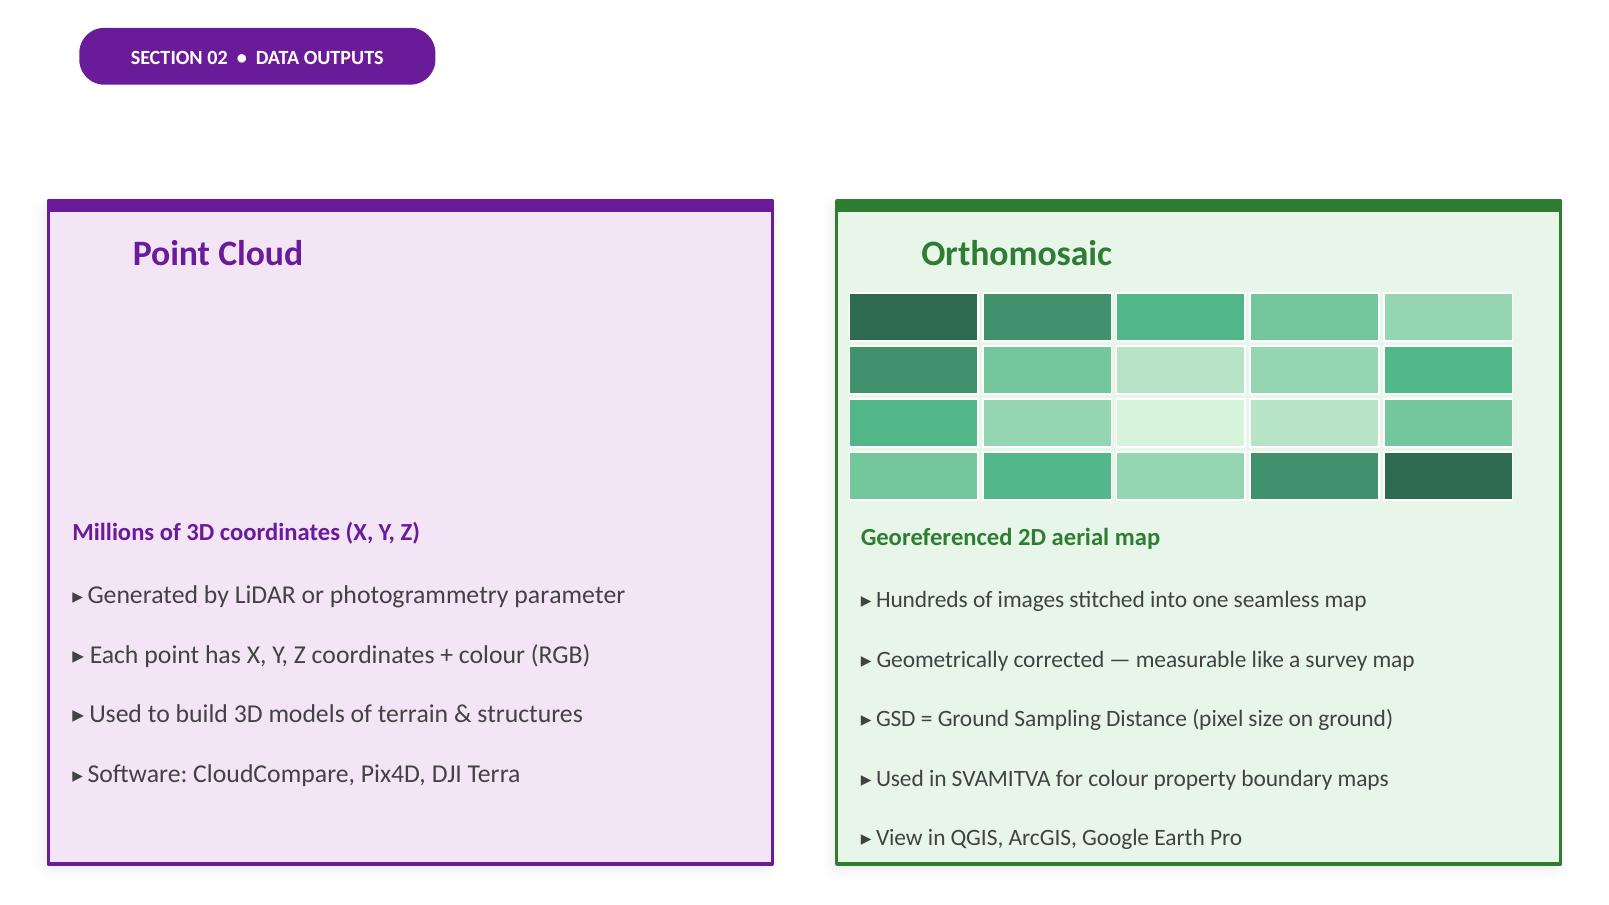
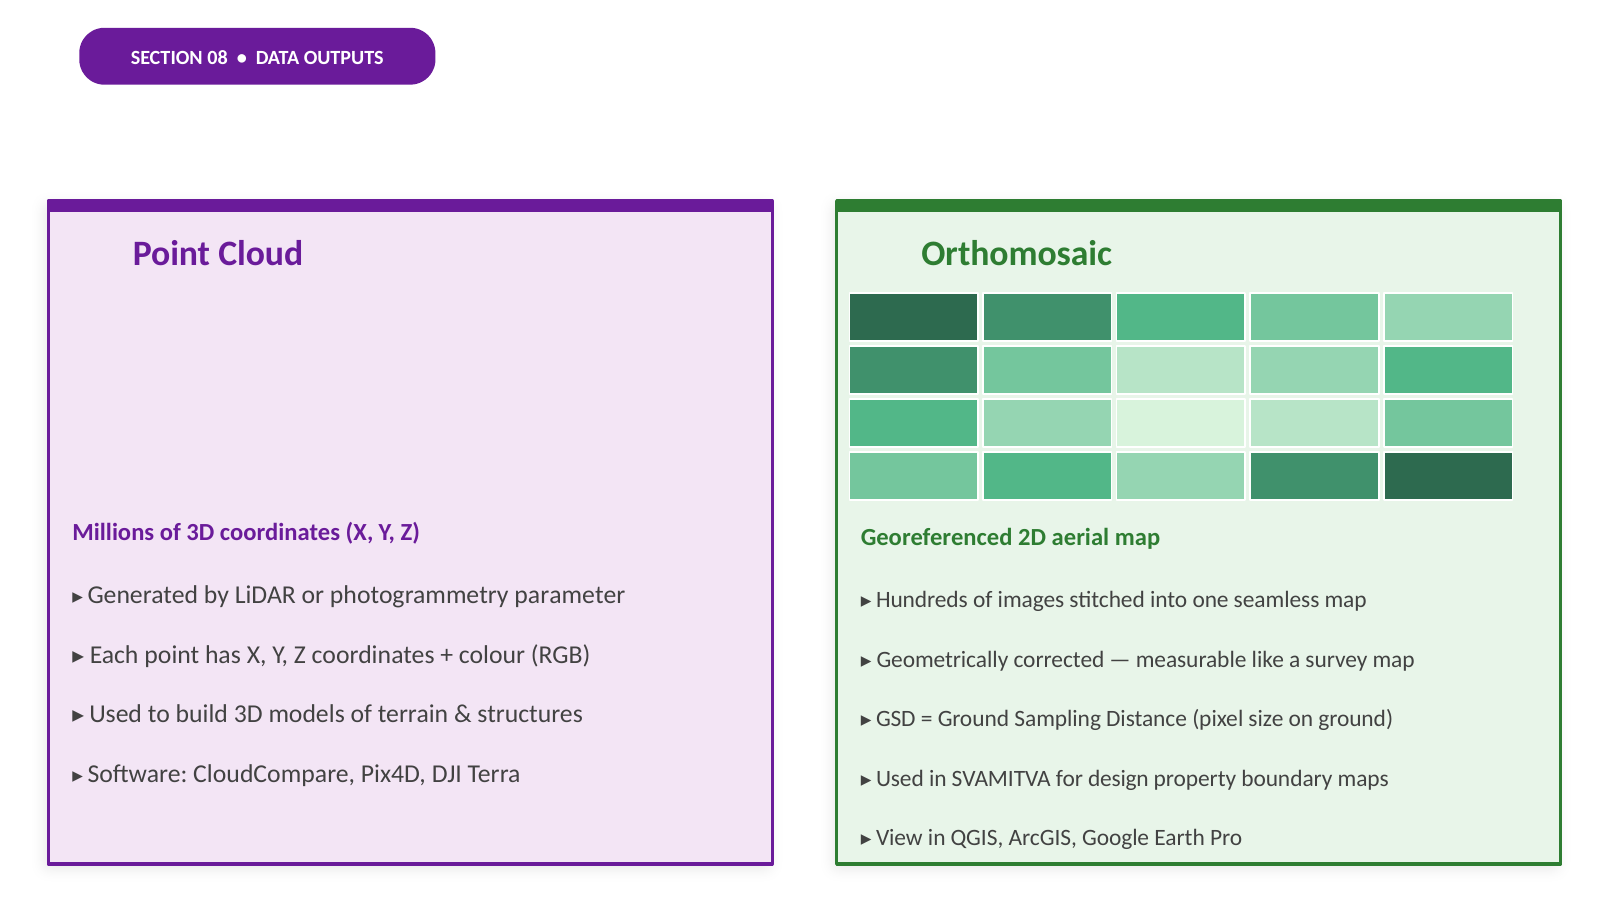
02: 02 -> 08 (218, 58)
for colour: colour -> design (1118, 779)
